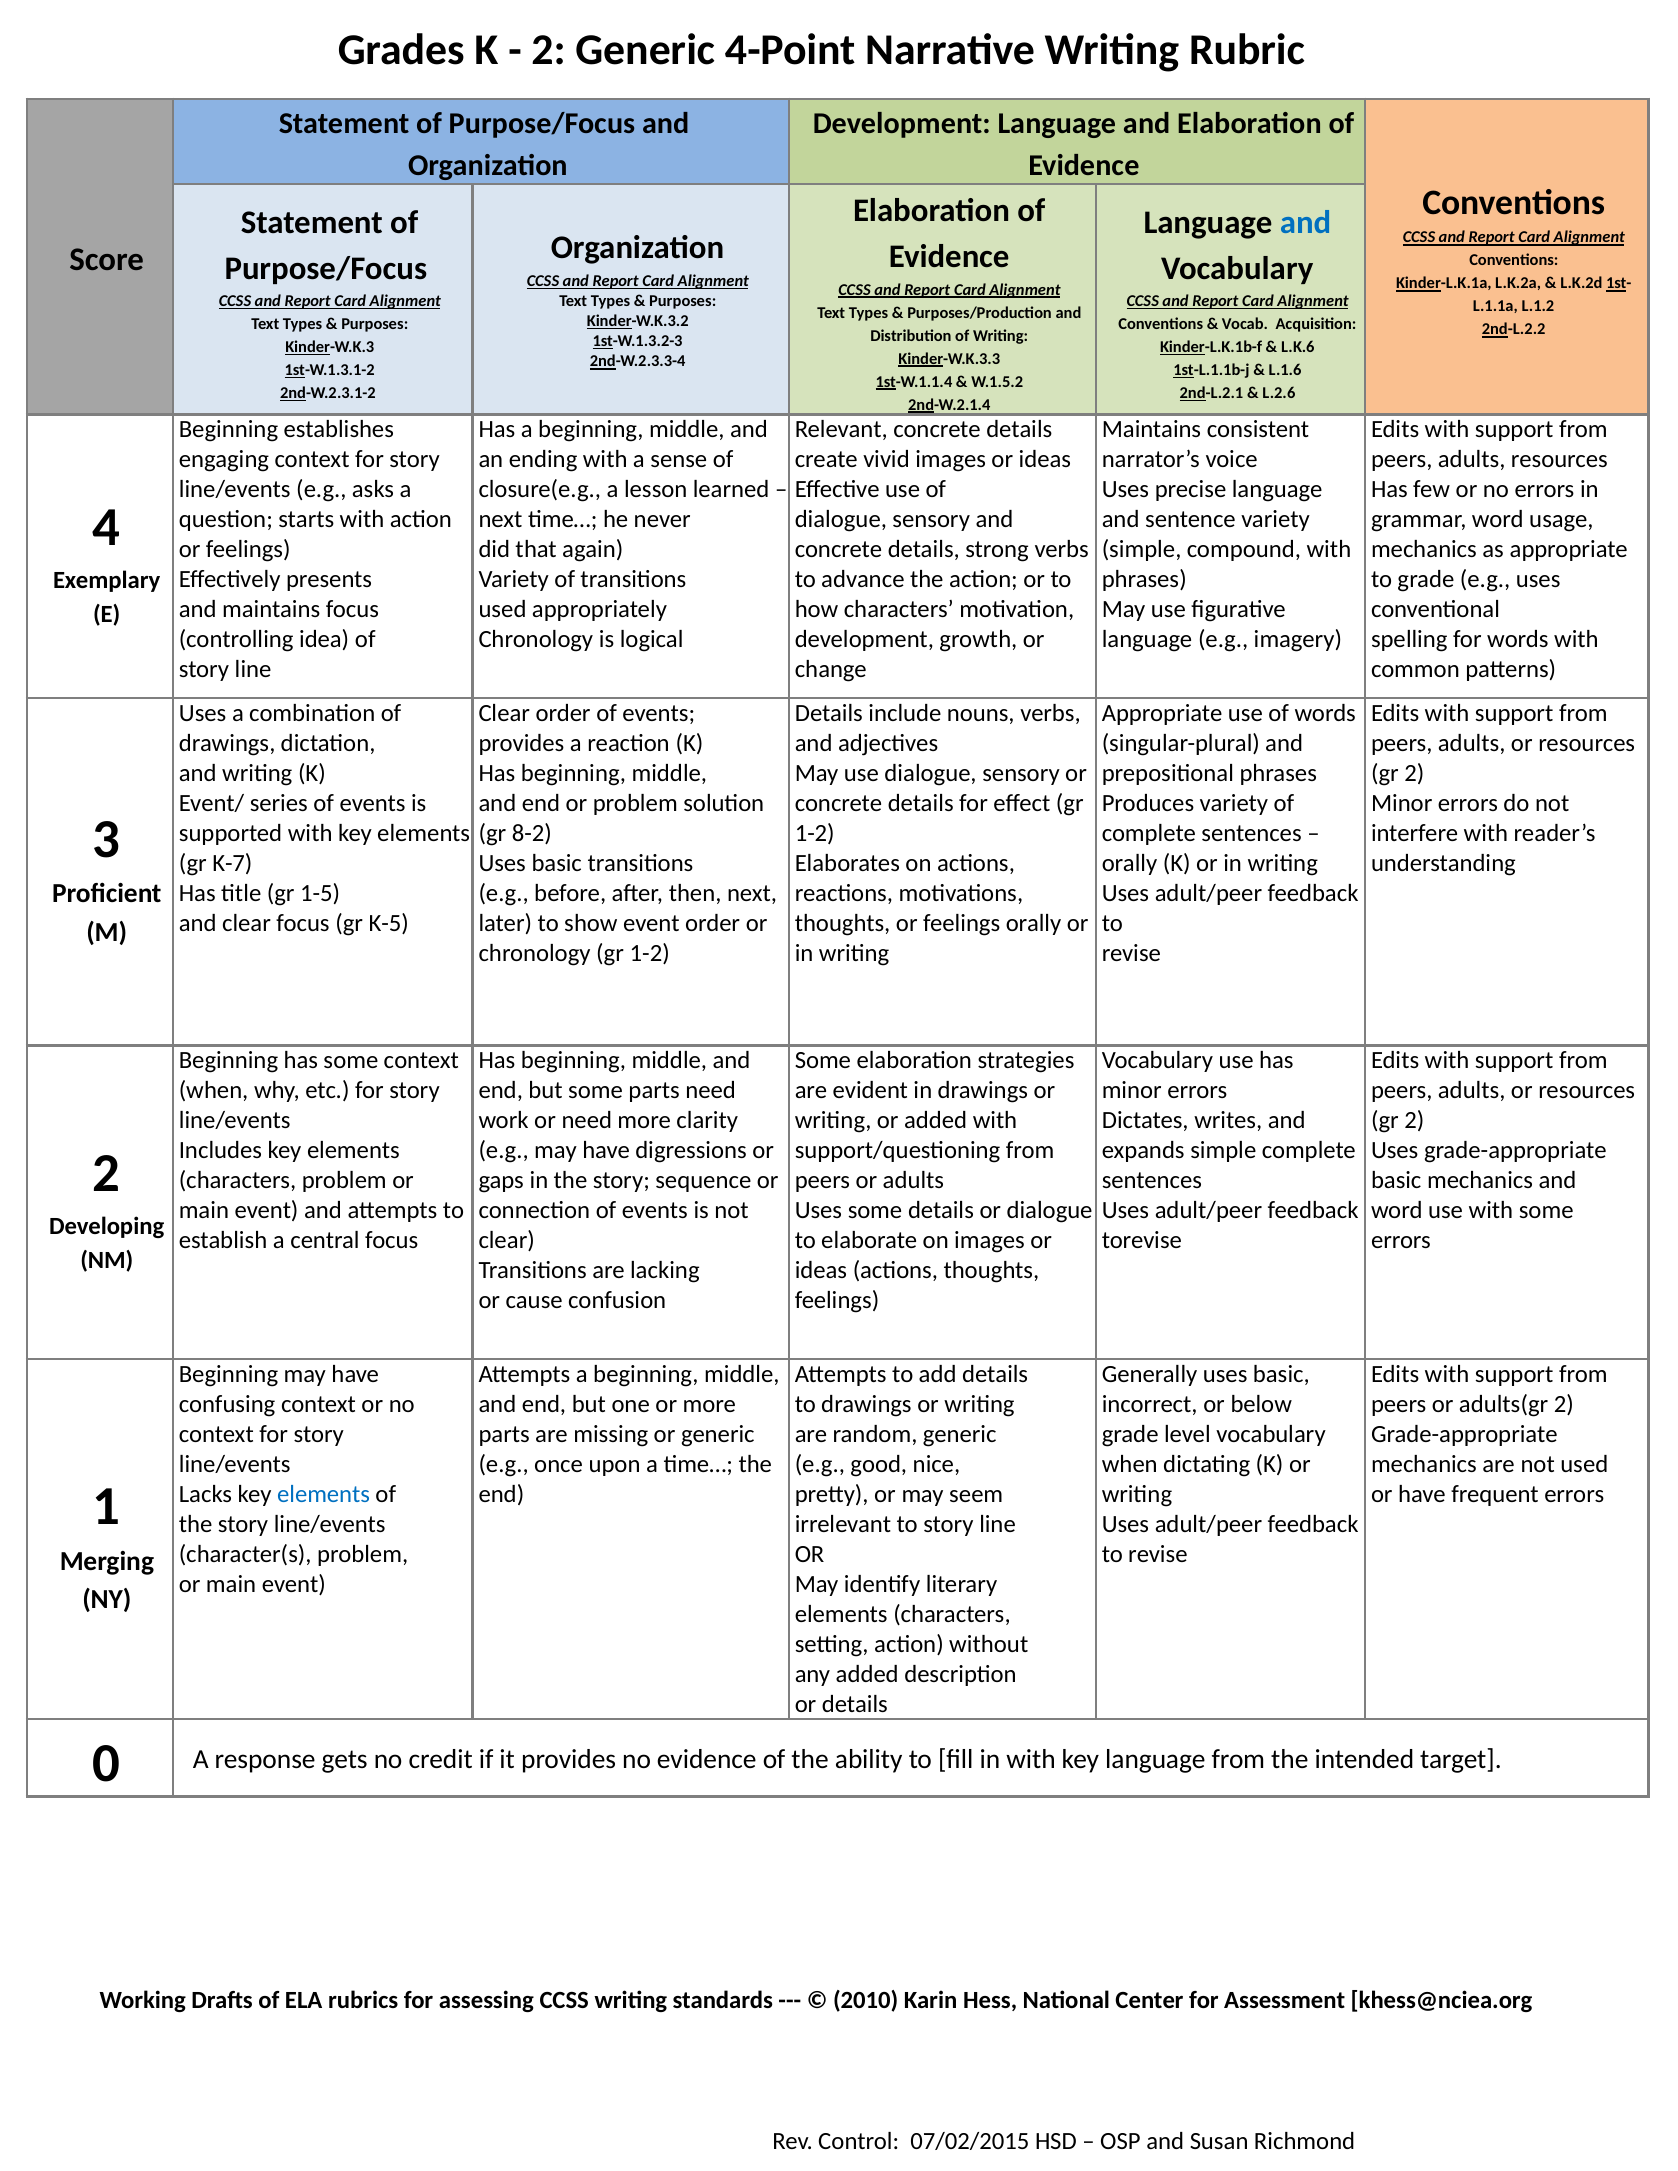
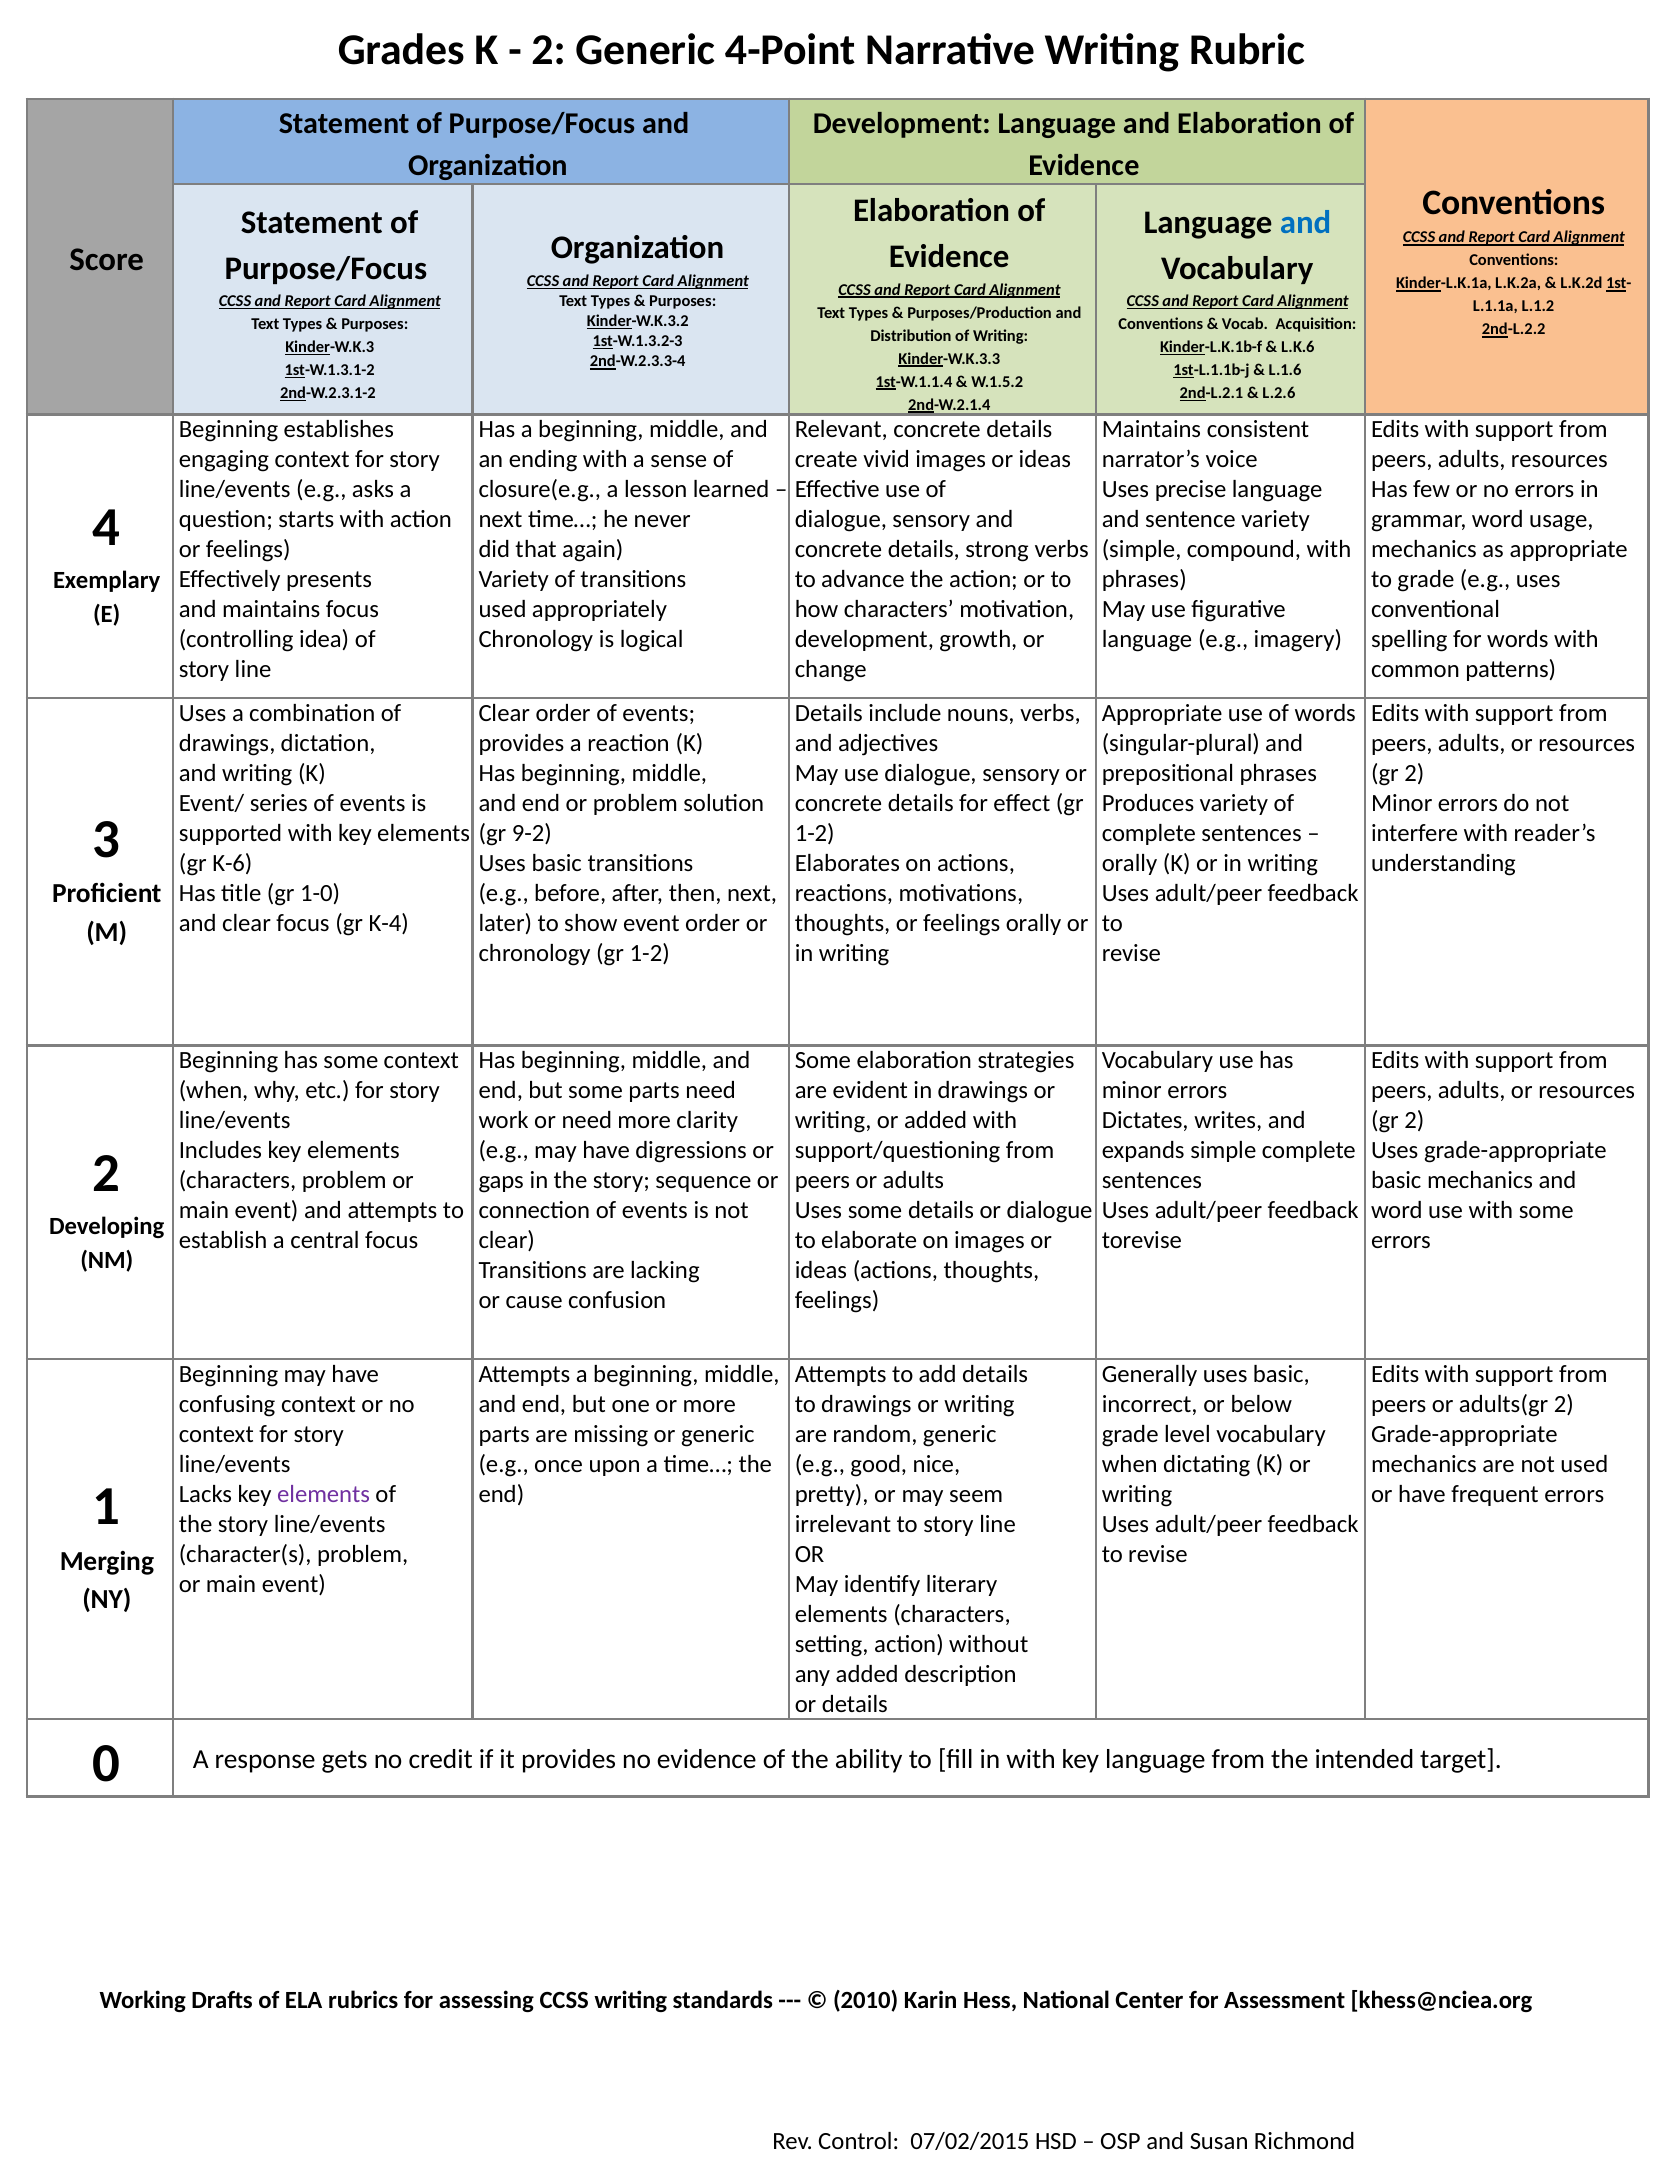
8-2: 8-2 -> 9-2 (532, 833)
K-7: K-7 -> K-6 (232, 863)
1-5: 1-5 -> 1-0 (320, 893)
K-5: K-5 -> K-4 (389, 923)
elements colour: blue -> purple (324, 1495)
